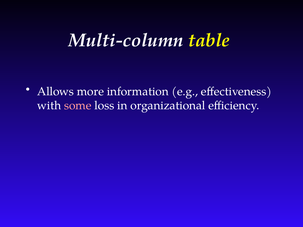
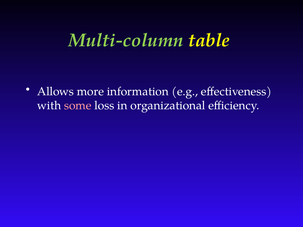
Multi-column colour: white -> light green (126, 40)
